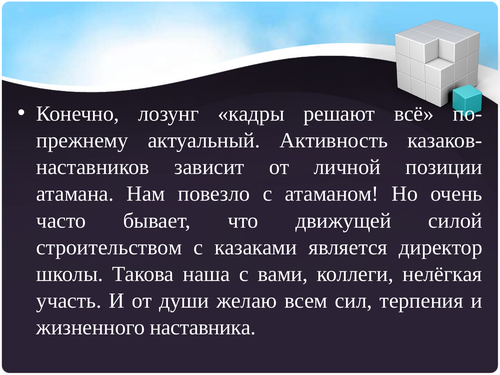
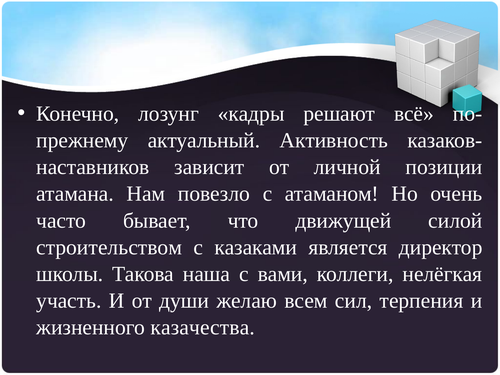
наставника: наставника -> казачества (203, 327)
